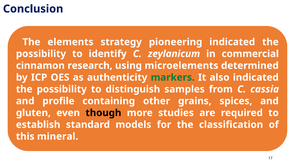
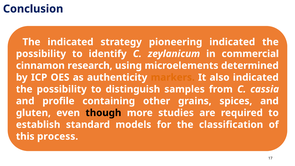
The elements: elements -> indicated (70, 42)
markers colour: green -> orange (173, 77)
mineral: mineral -> process (58, 136)
